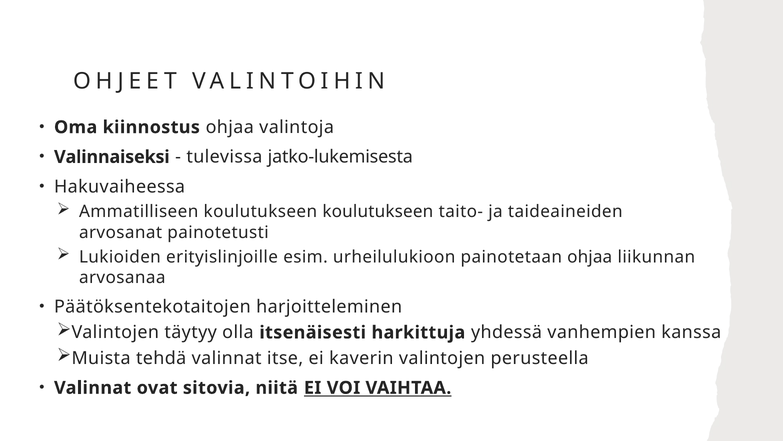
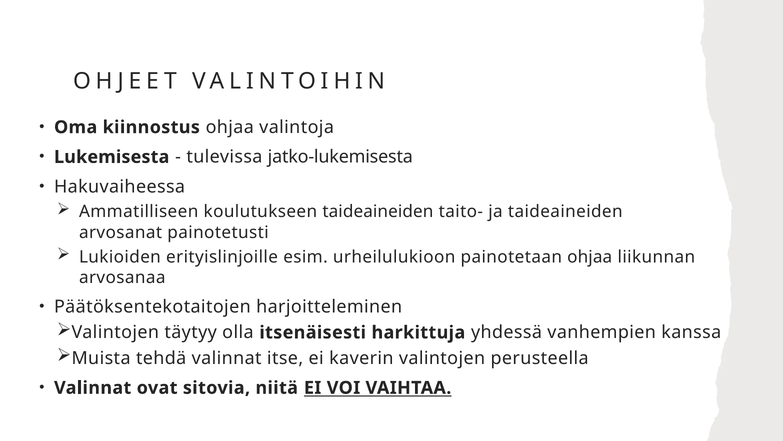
Valinnaiseksi: Valinnaiseksi -> Lukemisesta (112, 157)
koulutukseen koulutukseen: koulutukseen -> taideaineiden (378, 212)
